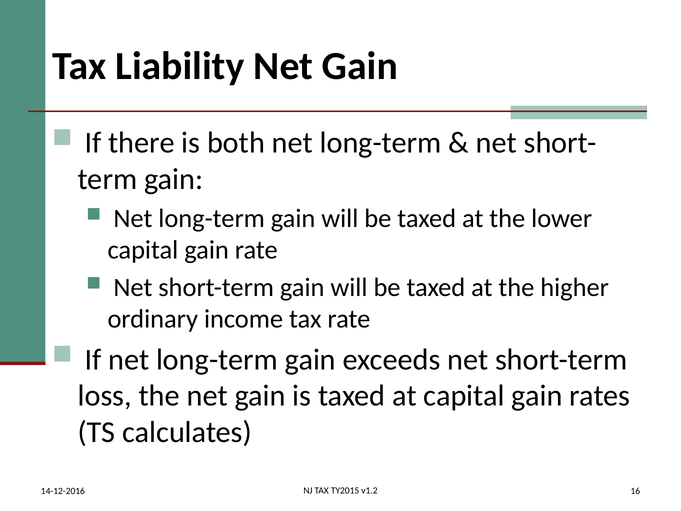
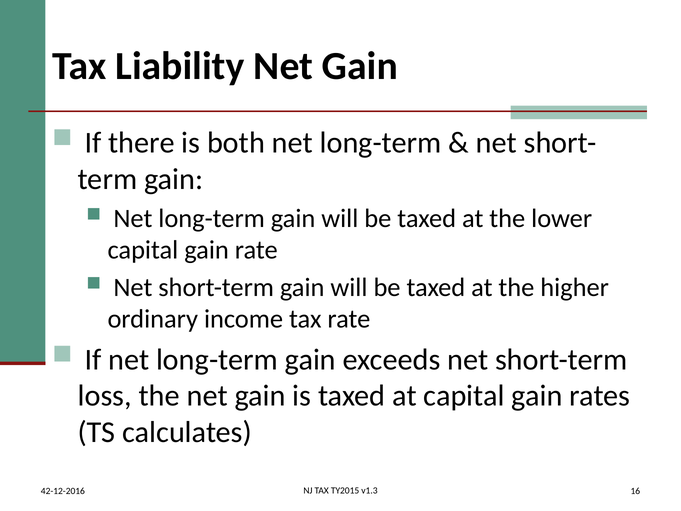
v1.2: v1.2 -> v1.3 (369, 491)
14-12-2016: 14-12-2016 -> 42-12-2016 (63, 491)
